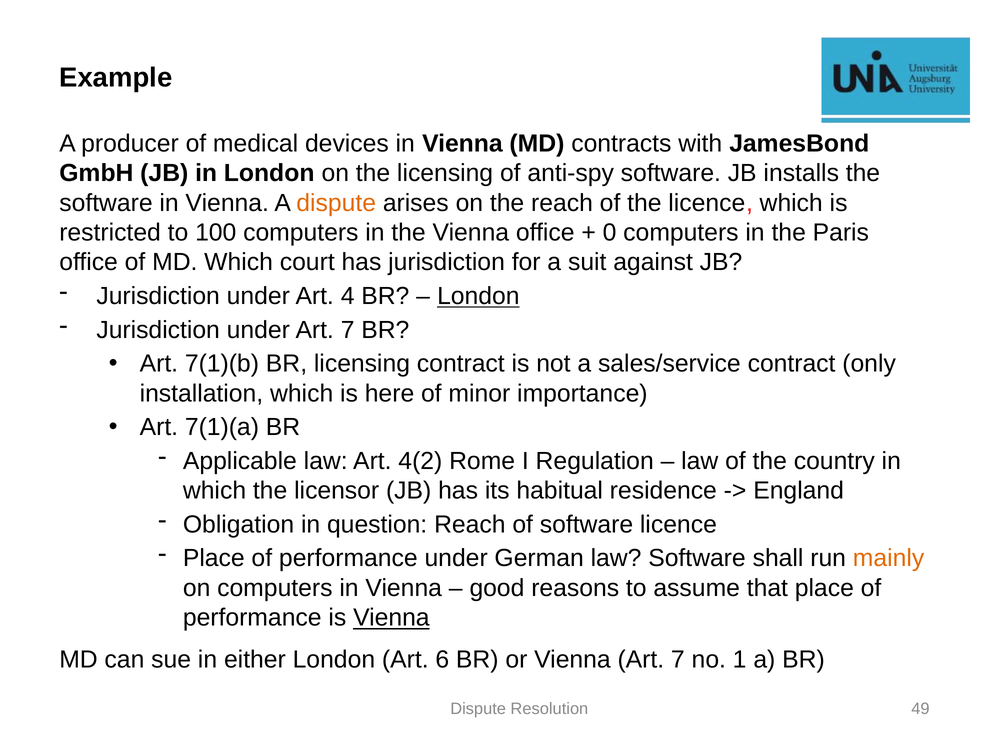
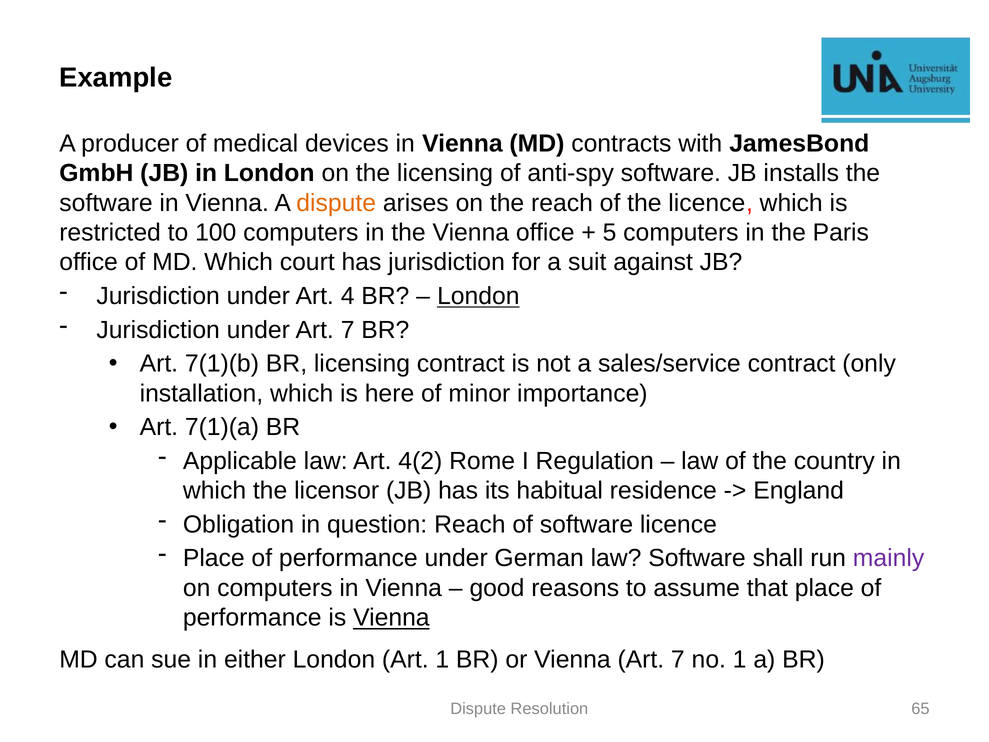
0: 0 -> 5 (610, 233)
mainly colour: orange -> purple (889, 558)
Art 6: 6 -> 1 (442, 660)
49: 49 -> 65 (920, 708)
